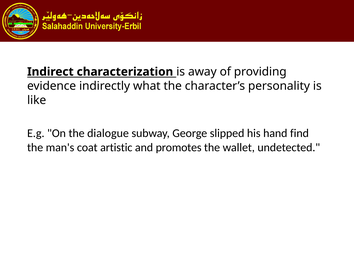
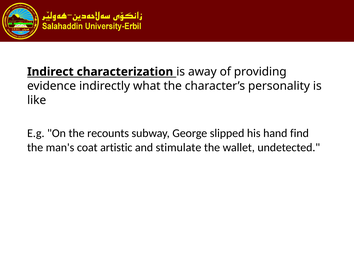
dialogue: dialogue -> recounts (108, 133)
promotes: promotes -> stimulate (179, 147)
